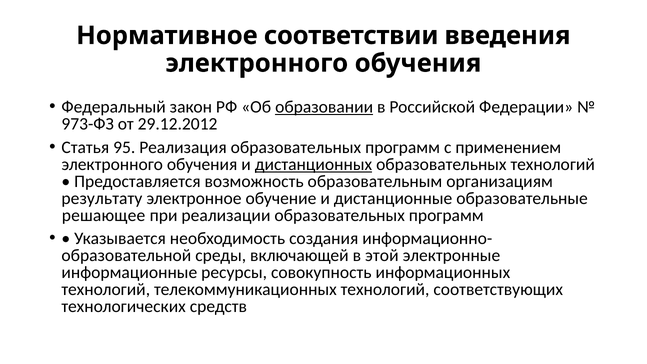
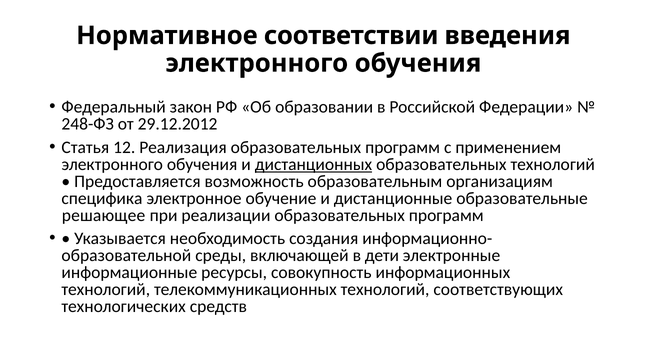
образовании underline: present -> none (324, 107)
973-ФЗ: 973-ФЗ -> 248-ФЗ (88, 124)
95: 95 -> 12 (124, 147)
результату: результату -> специфика (102, 198)
этой: этой -> дети (382, 255)
